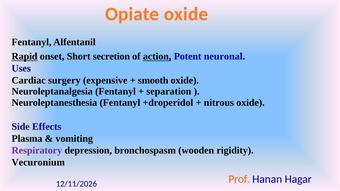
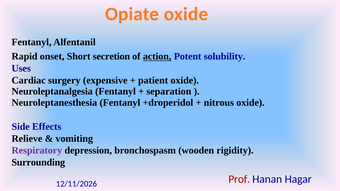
Rapid underline: present -> none (25, 57)
neuronal: neuronal -> solubility (225, 57)
smooth: smooth -> patient (153, 80)
Plasma: Plasma -> Relieve (27, 139)
Vecuronium: Vecuronium -> Surrounding (38, 163)
Prof colour: orange -> red (239, 179)
